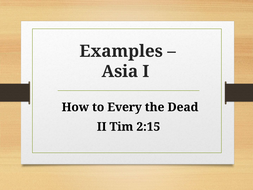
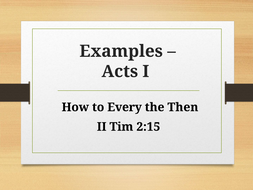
Asia: Asia -> Acts (120, 71)
Dead: Dead -> Then (183, 107)
